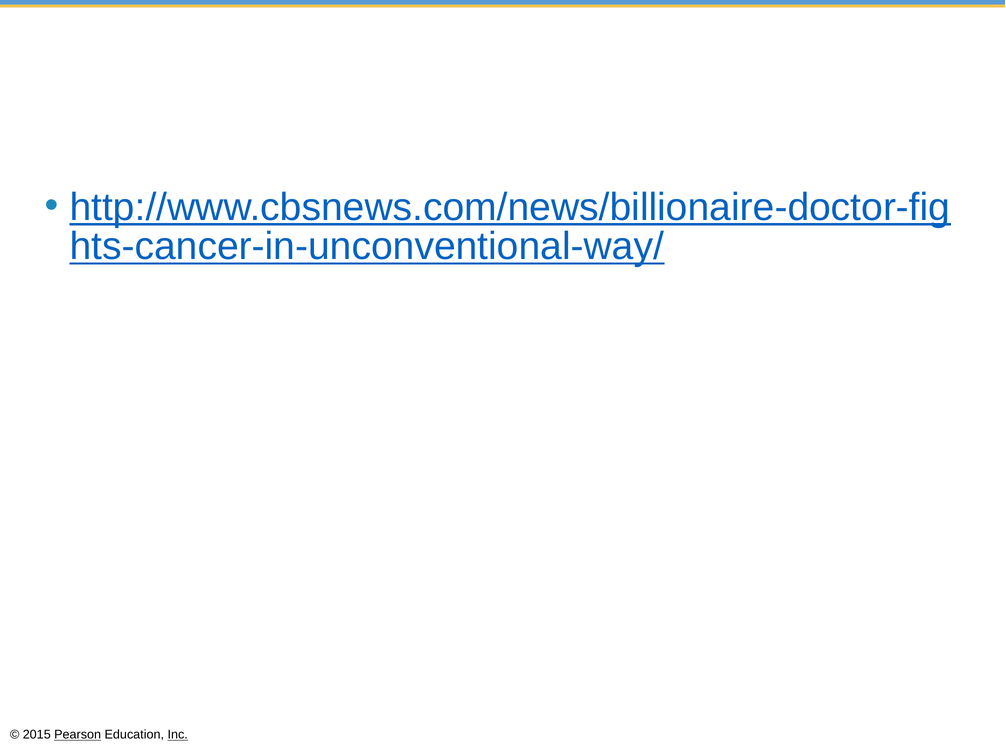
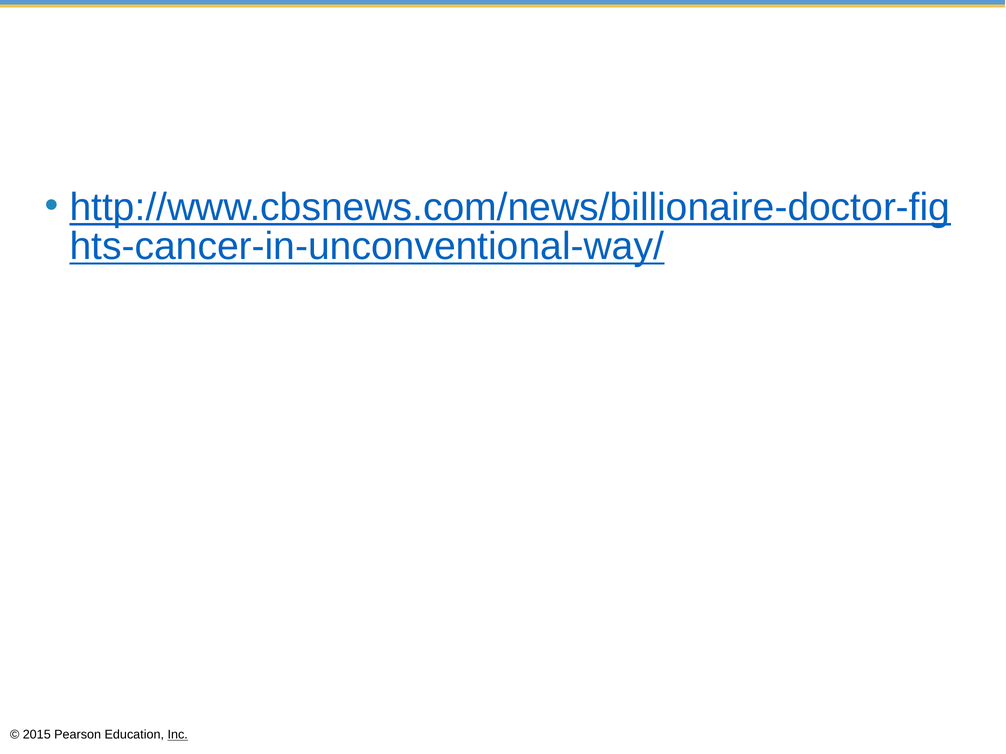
Pearson underline: present -> none (78, 735)
